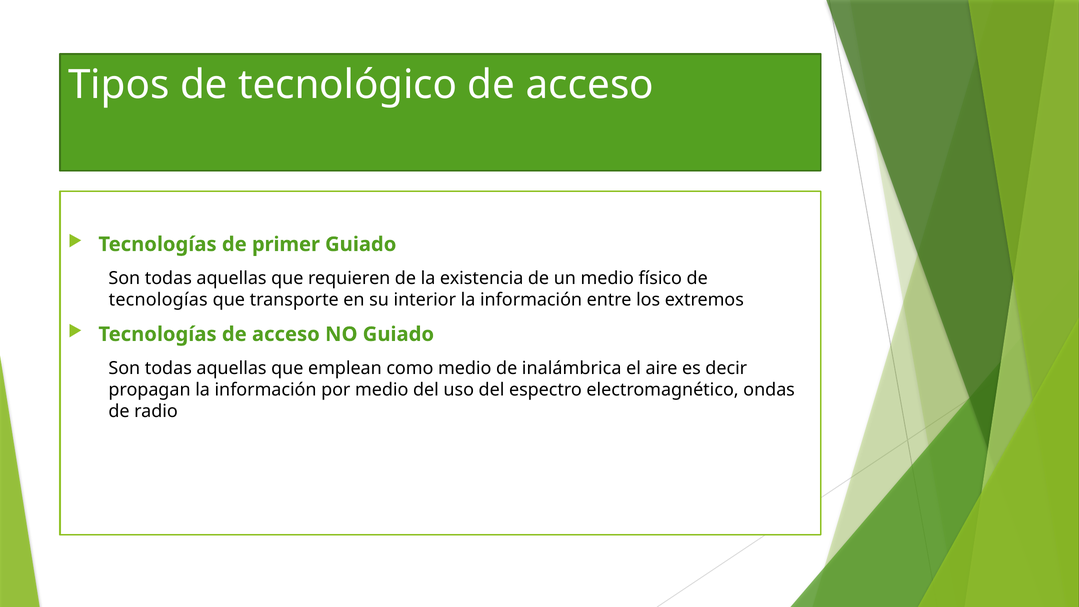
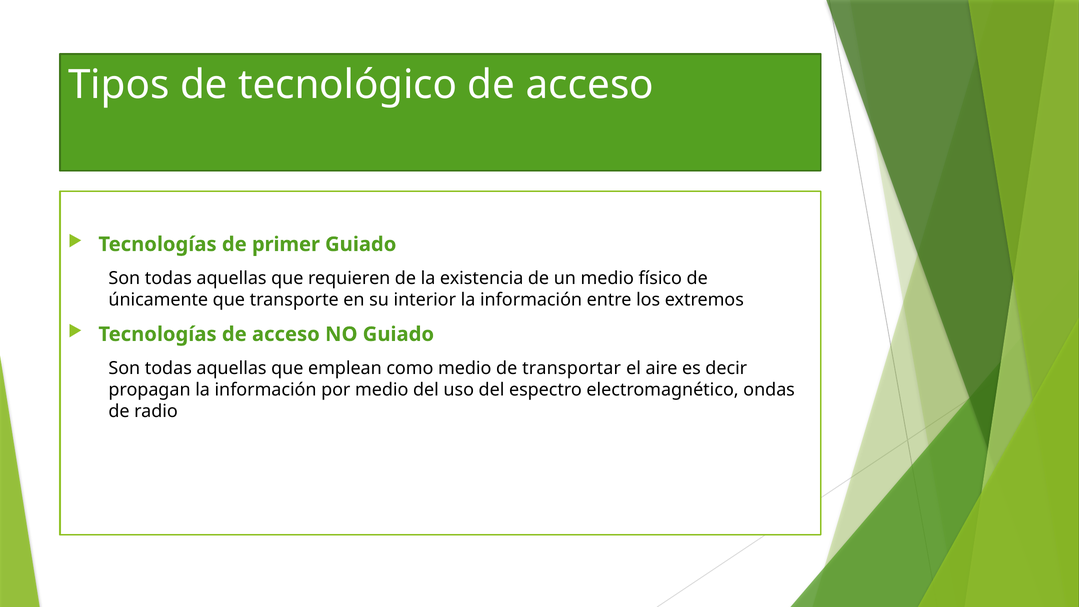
tecnologías: tecnologías -> únicamente (158, 300)
inalámbrica: inalámbrica -> transportar (572, 368)
